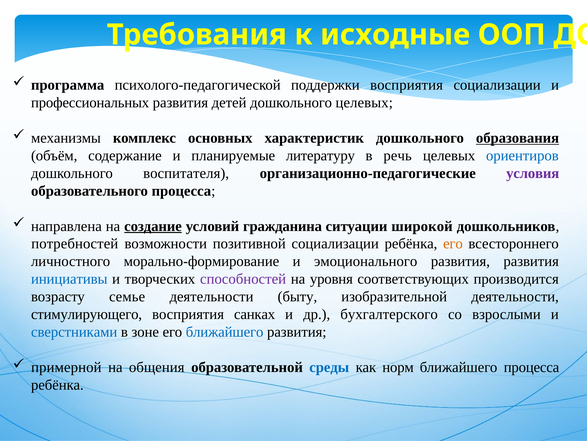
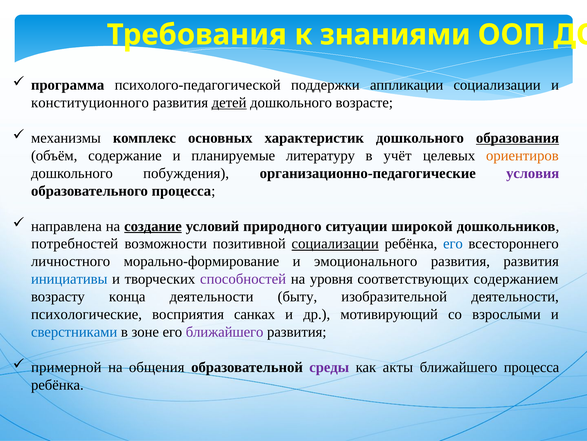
исходные: исходные -> знаниями (395, 35)
поддержки восприятия: восприятия -> аппликации (407, 85)
профессиональных: профессиональных -> конституционного (90, 103)
детей underline: none -> present (229, 103)
дошкольного целевых: целевых -> возрасте (364, 103)
речь: речь -> учёт (398, 155)
ориентиров colour: blue -> orange (522, 155)
воспитателя: воспитателя -> побуждения (186, 173)
гражданина: гражданина -> природного (282, 226)
социализации underline: none -> present (335, 243)
его colour: orange -> blue (453, 243)
производится: производится -> содержанием (516, 279)
семье: семье -> конца (127, 296)
стимулирующего: стимулирующего -> психологические (86, 314)
бухгалтерского: бухгалтерского -> мотивирующий (389, 314)
ближайшего colour: blue -> purple (225, 331)
среды colour: blue -> purple (329, 367)
норм: норм -> акты (398, 367)
